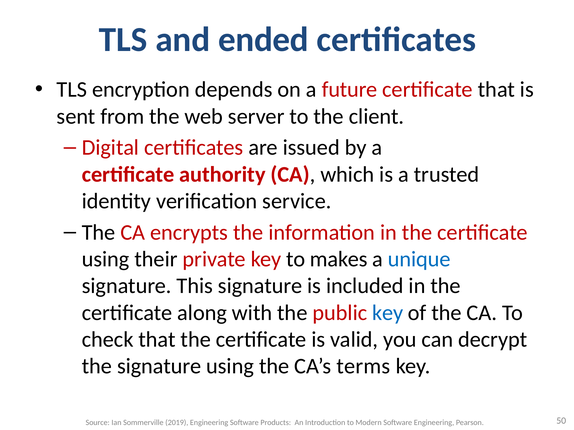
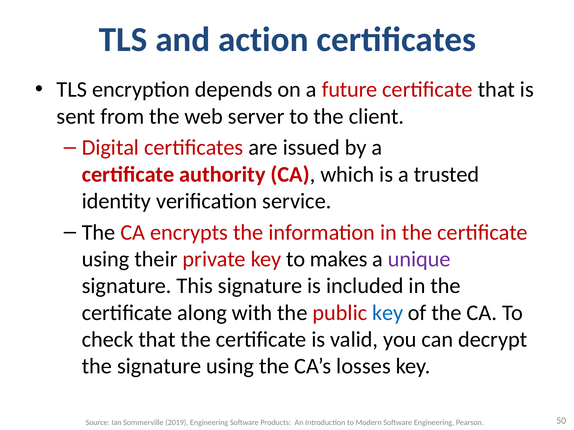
ended: ended -> action (263, 40)
unique colour: blue -> purple (419, 259)
terms: terms -> losses (363, 367)
